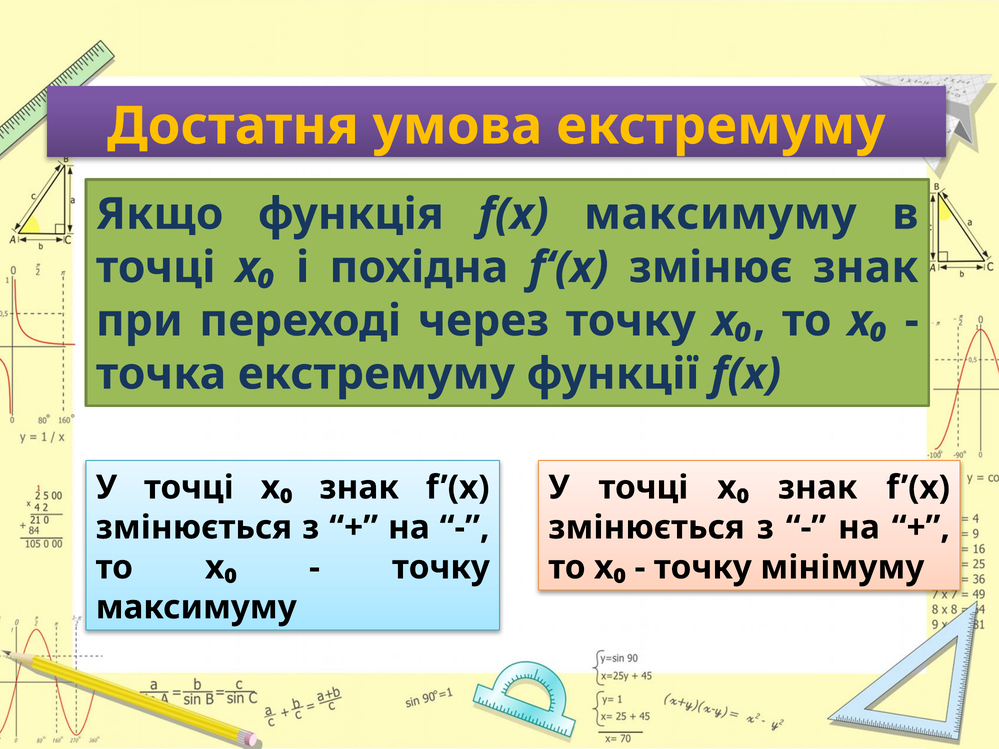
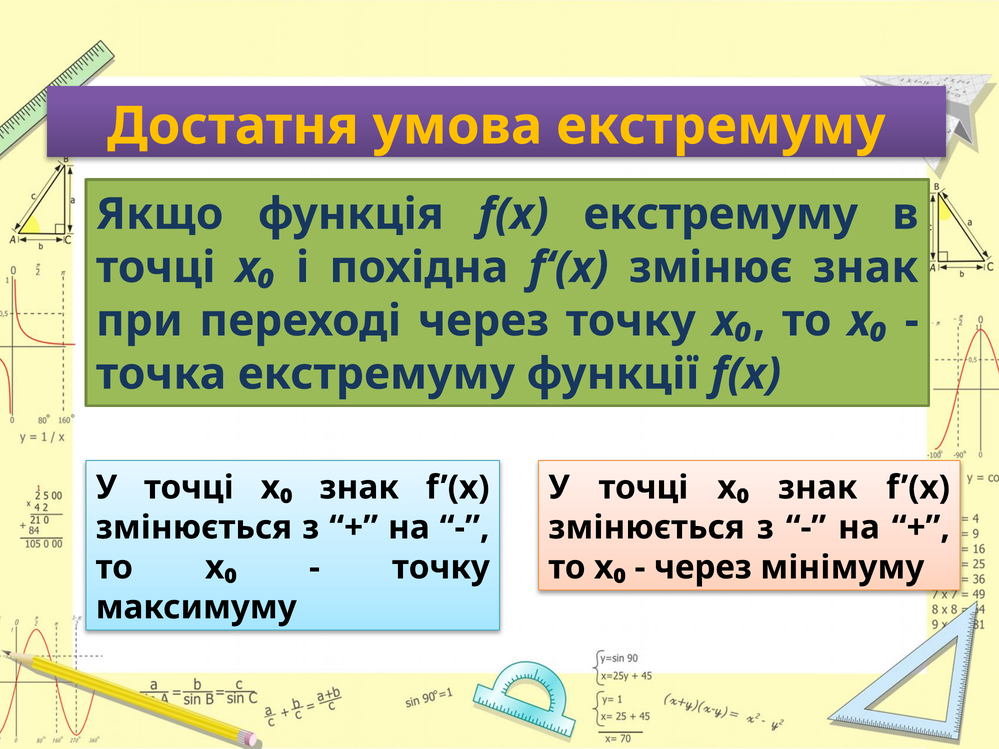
f(x максимуму: максимуму -> екстремуму (721, 214)
точку: точку -> через (703, 568)
